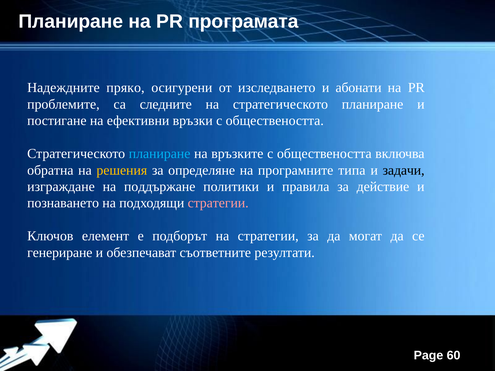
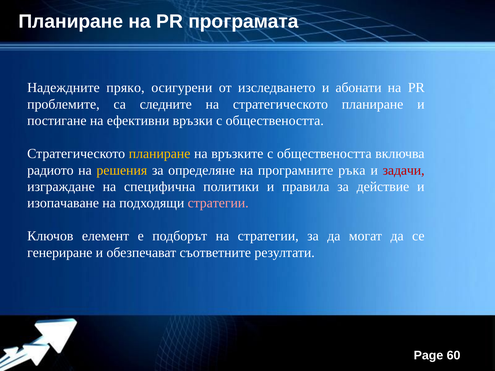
планиране colour: light blue -> yellow (160, 154)
обратна: обратна -> радиото (50, 170)
типа: типа -> ръка (352, 170)
задачи colour: black -> red (404, 170)
поддържане: поддържане -> специфична (160, 187)
познаването: познаването -> изопачаване (63, 203)
